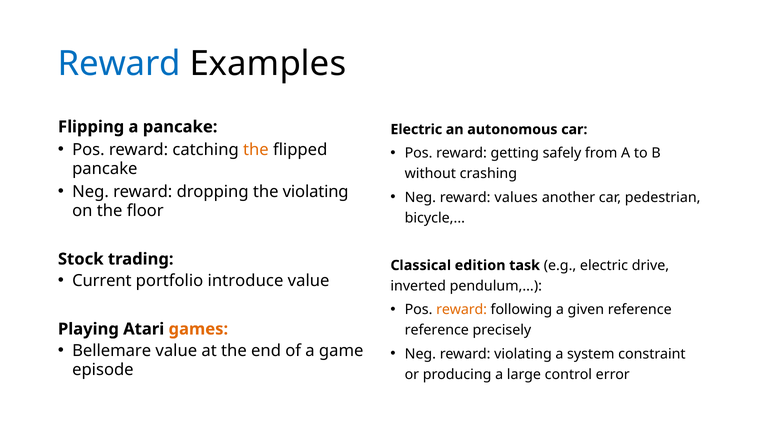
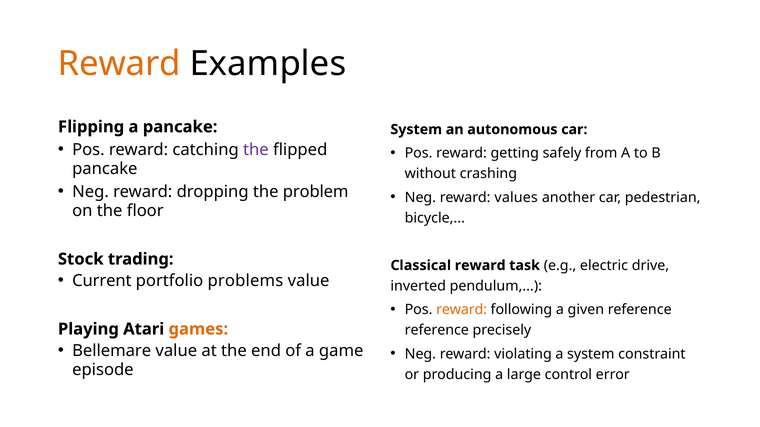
Reward colour: blue -> orange (119, 64)
Electric: Electric -> System (416, 130)
the colour: orange -> purple (256, 150)
the violating: violating -> problem (316, 192)
Classical edition: edition -> reward (480, 266)
introduce: introduce -> problems (245, 281)
